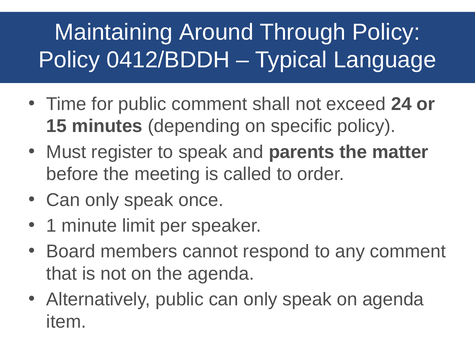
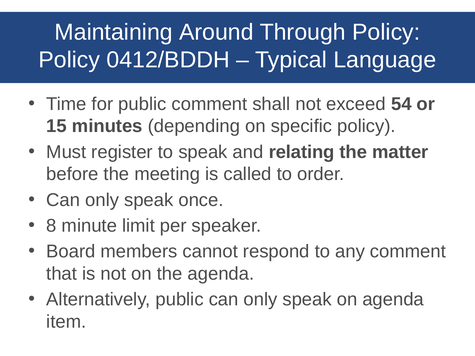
24: 24 -> 54 (401, 104)
parents: parents -> relating (302, 152)
1: 1 -> 8 (51, 226)
